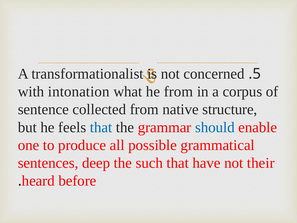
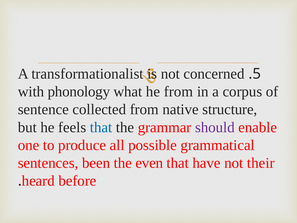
intonation: intonation -> phonology (79, 92)
should colour: blue -> purple (215, 127)
deep: deep -> been (96, 163)
such: such -> even (149, 163)
